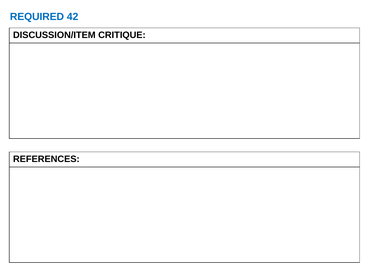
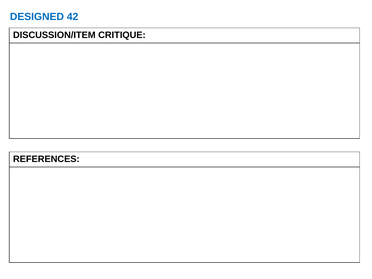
REQUIRED: REQUIRED -> DESIGNED (37, 17)
